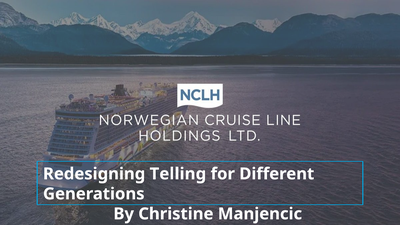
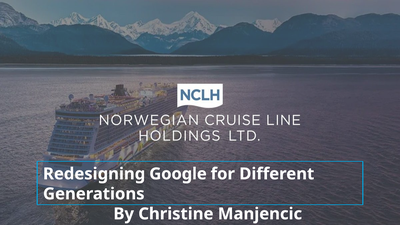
Telling: Telling -> Google (178, 174)
